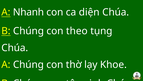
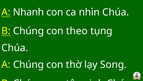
diện: diện -> nhìn (89, 12)
Khoe: Khoe -> Song (113, 64)
